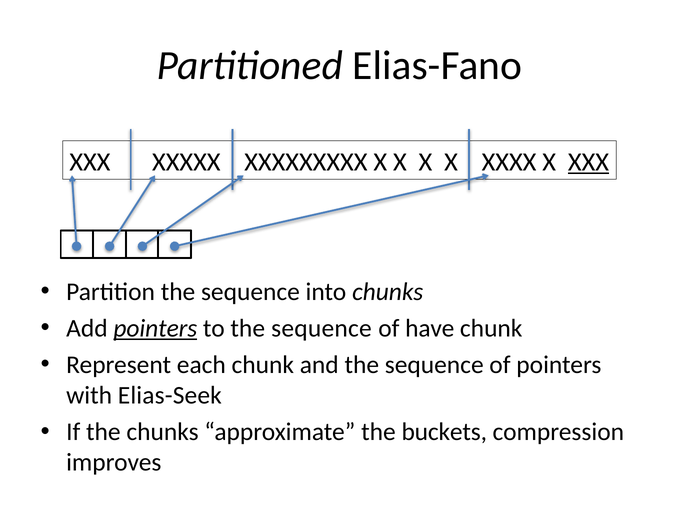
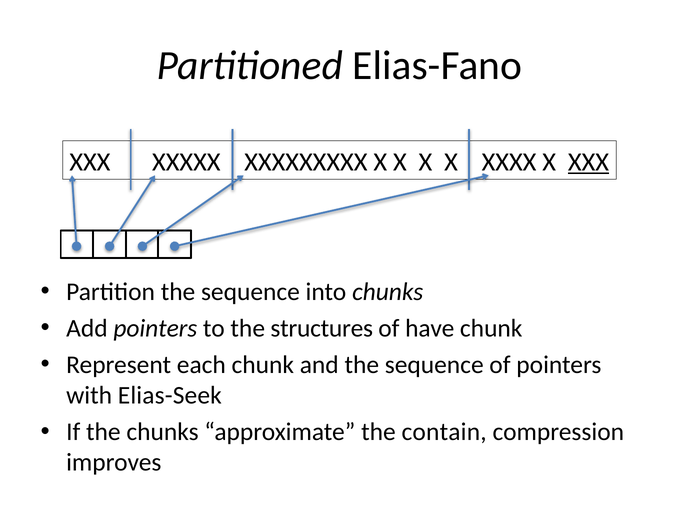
pointers underline: present -> none (155, 328)
to the sequence: sequence -> structures (322, 328)
buckets: buckets -> contain (444, 432)
